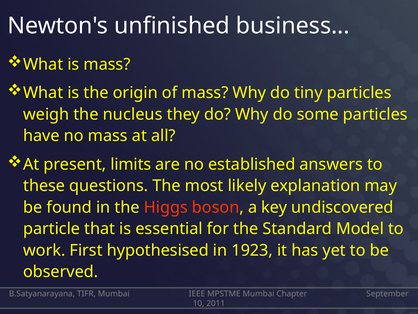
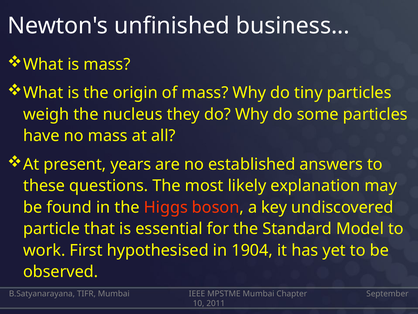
limits: limits -> years (131, 164)
1923: 1923 -> 1904 (252, 250)
